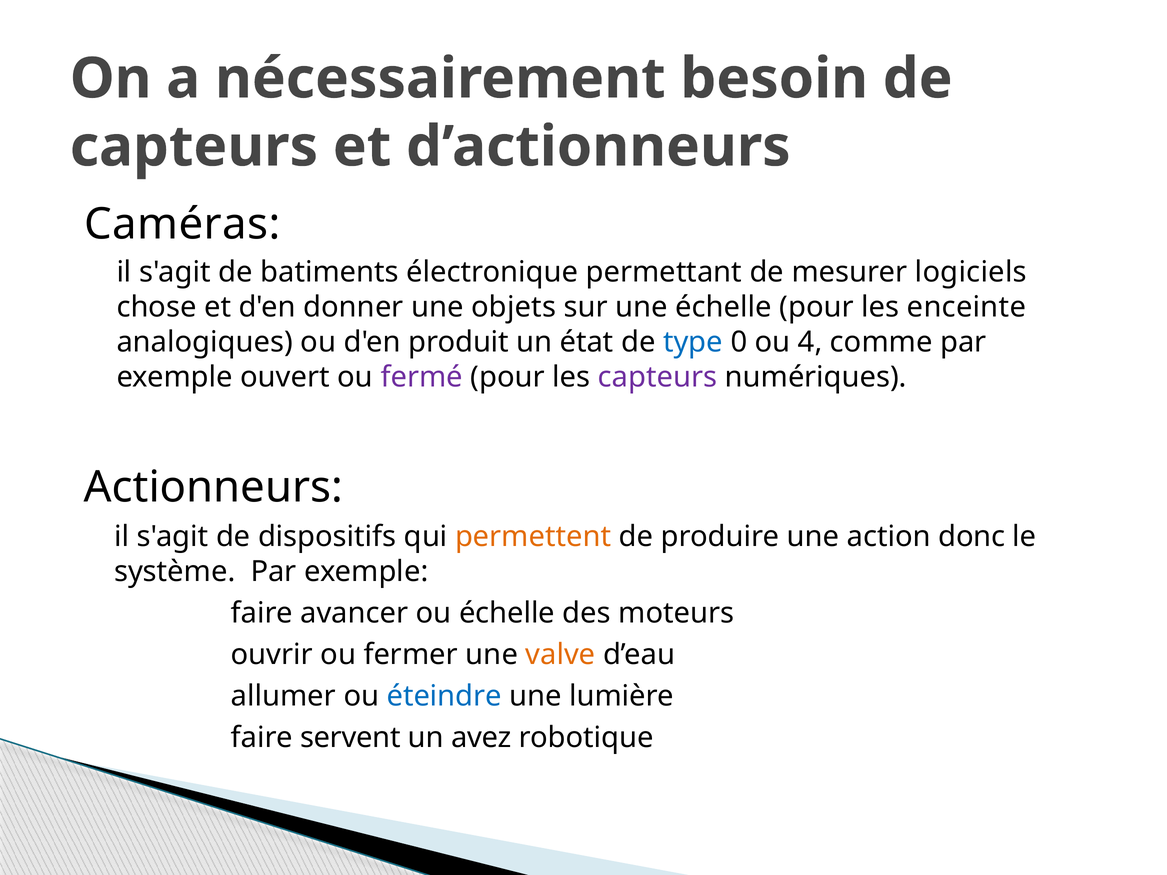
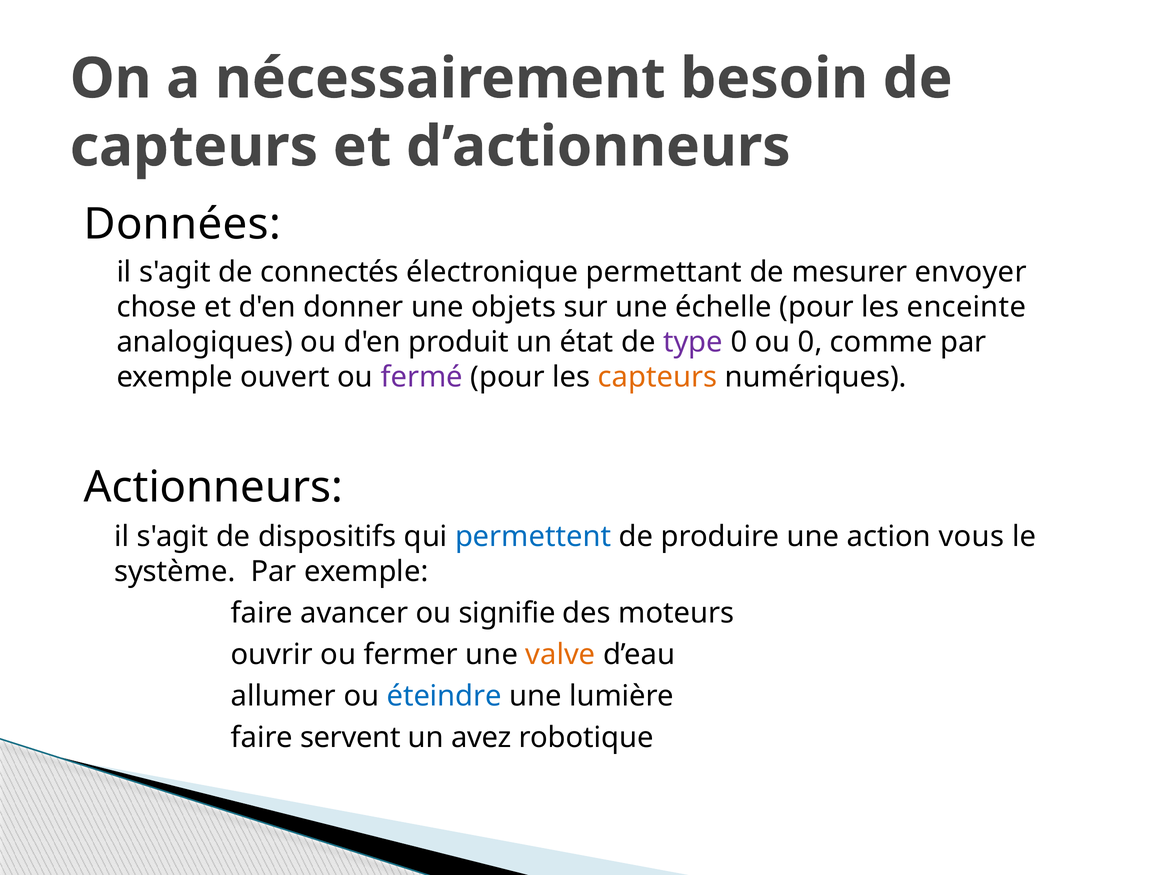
Caméras: Caméras -> Données (182, 224)
batiments: batiments -> connectés (330, 272)
logiciels: logiciels -> envoyer (971, 272)
type colour: blue -> purple (693, 342)
ou 4: 4 -> 0 (810, 342)
capteurs colour: purple -> orange (657, 377)
permettent colour: orange -> blue (533, 537)
donc: donc -> vous (971, 537)
ou échelle: échelle -> signifie (507, 613)
